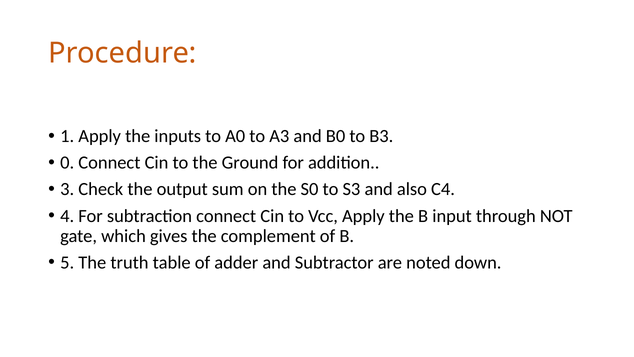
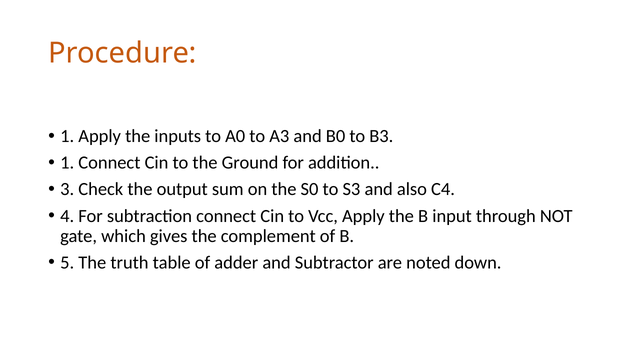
0: 0 -> 1 (67, 163)
